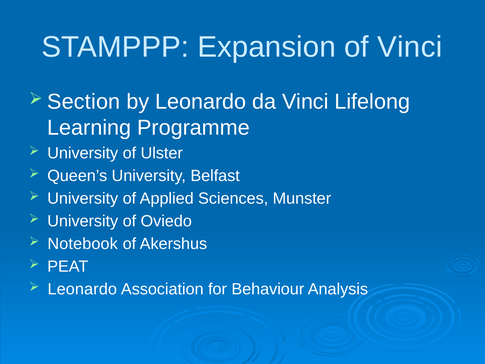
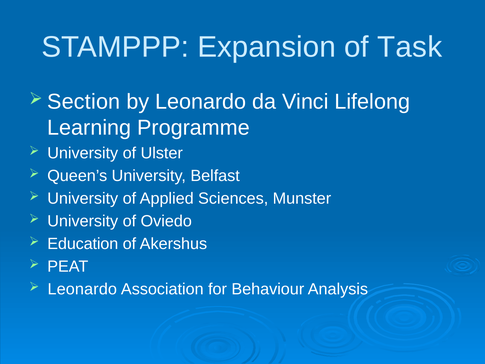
of Vinci: Vinci -> Task (410, 47)
Notebook: Notebook -> Education (83, 244)
